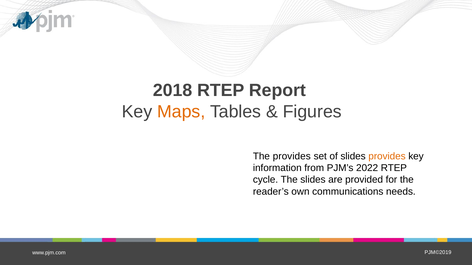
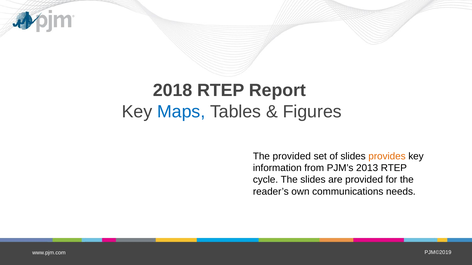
Maps colour: orange -> blue (181, 112)
The provides: provides -> provided (292, 156)
2022: 2022 -> 2013 (367, 168)
